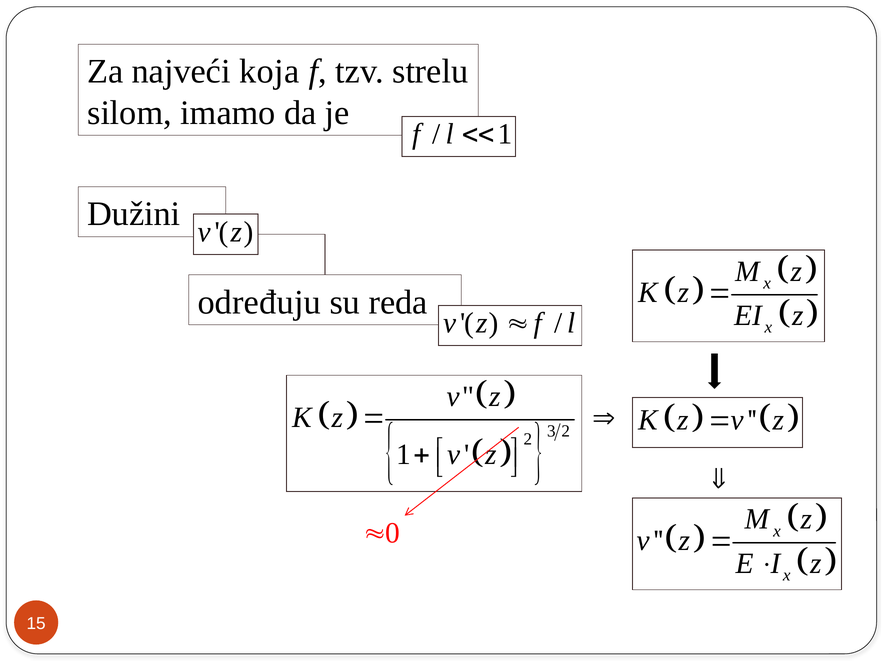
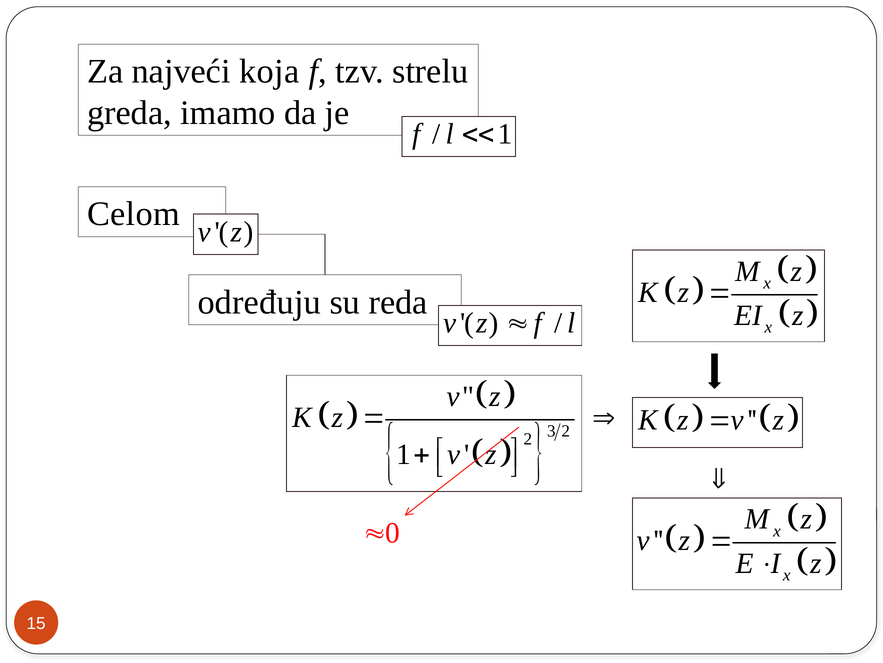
silom: silom -> greda (130, 113)
Dužini: Dužini -> Celom (134, 214)
